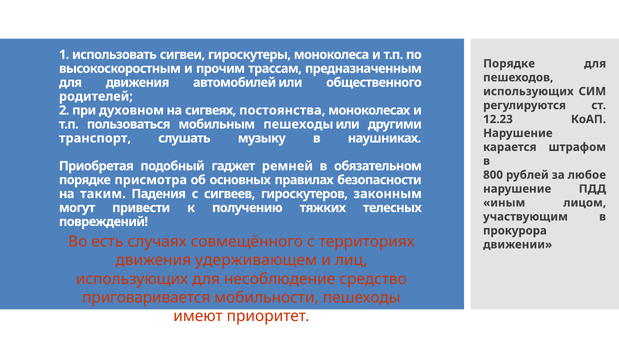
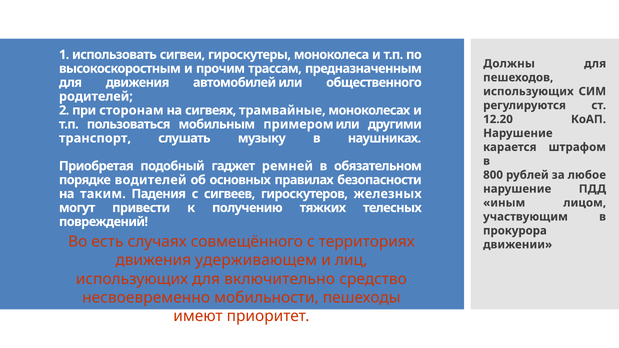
Порядке: Порядке -> Должны (509, 64)
духовном: духовном -> сторонам (131, 110)
постоянства: постоянства -> трамвайные (282, 110)
12.23: 12.23 -> 12.20 (498, 119)
мобильным пешеходы: пешеходы -> примером (298, 124)
присмотра: присмотра -> водителей (151, 180)
законным: законным -> железных (388, 194)
несоблюдение: несоблюдение -> включительно (280, 279)
приговаривается: приговаривается -> несвоевременно (146, 298)
